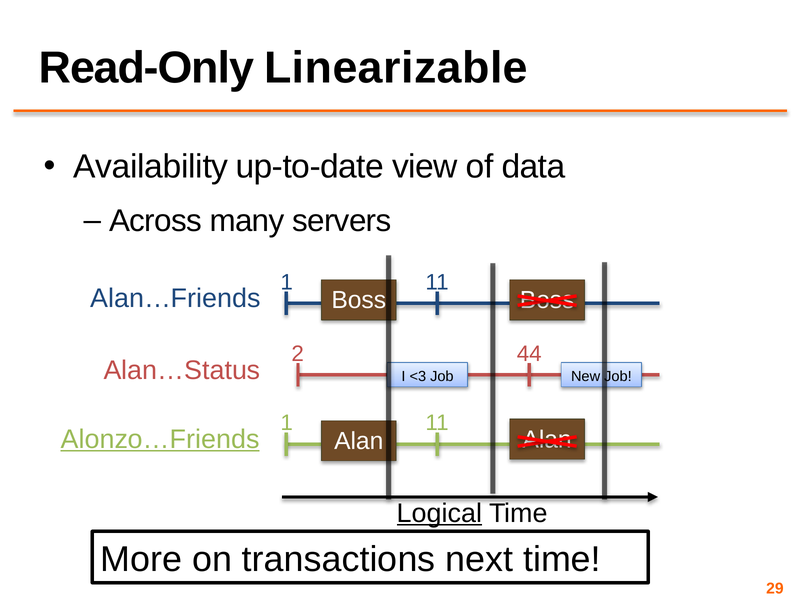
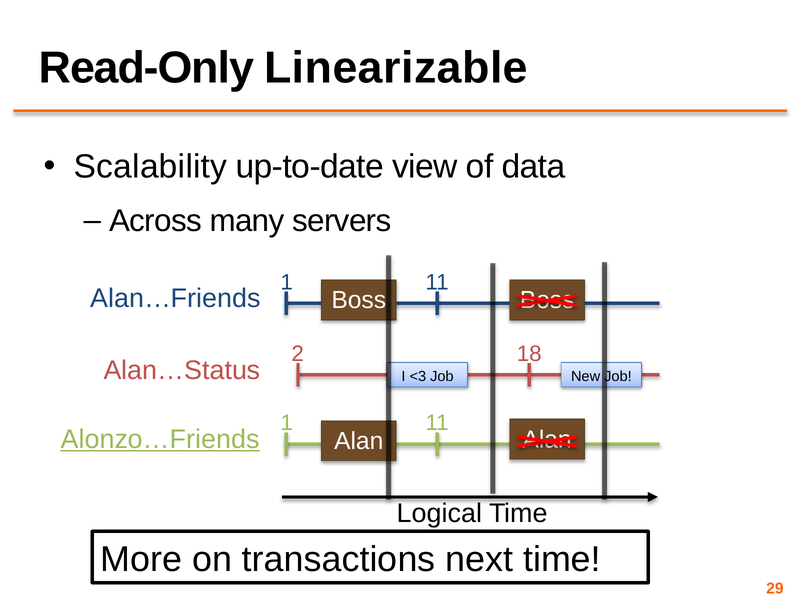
Availability: Availability -> Scalability (151, 167)
44: 44 -> 18 (529, 354)
Logical underline: present -> none (439, 514)
